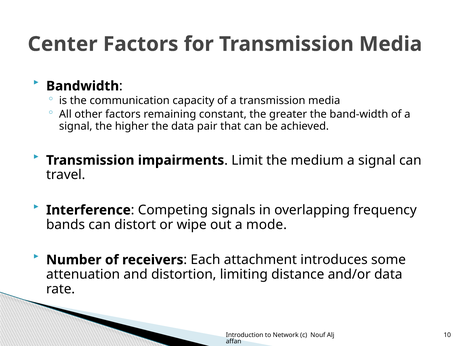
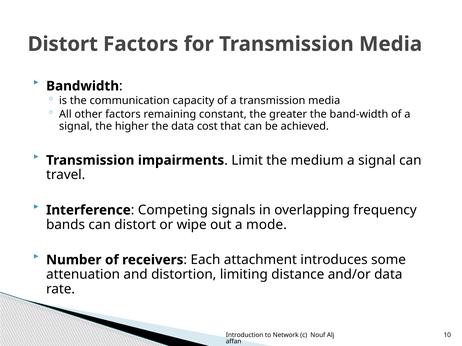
Center: Center -> Distort (63, 44)
pair: pair -> cost (207, 126)
